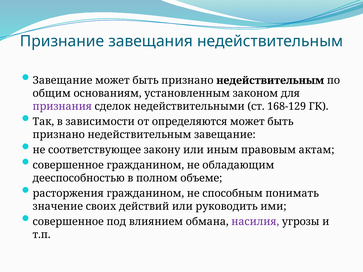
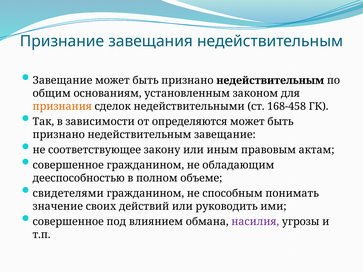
признания colour: purple -> orange (62, 106)
168-129: 168-129 -> 168-458 (287, 106)
расторжения: расторжения -> свидетелями (68, 194)
